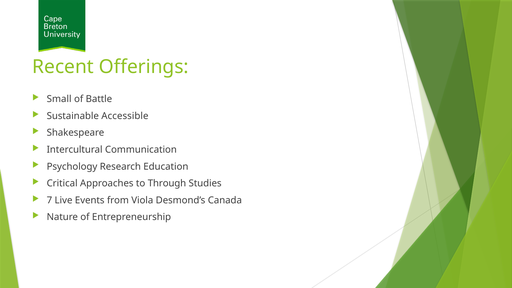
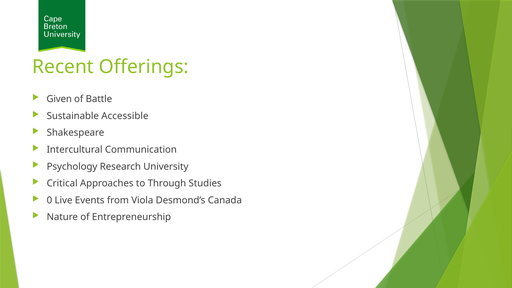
Small: Small -> Given (59, 99)
Education: Education -> University (166, 167)
7: 7 -> 0 (49, 200)
